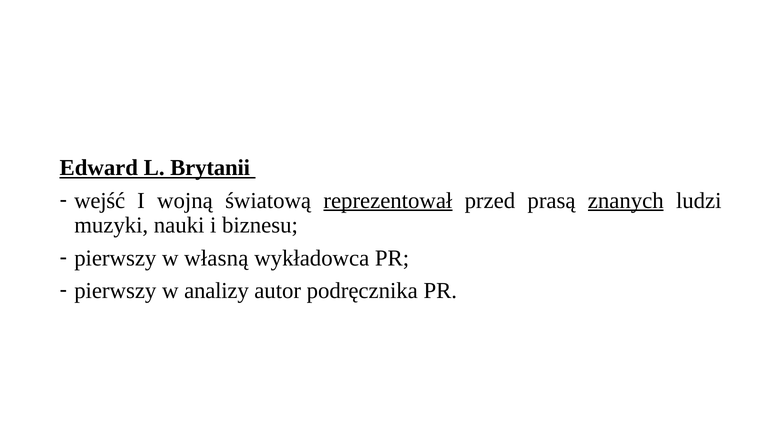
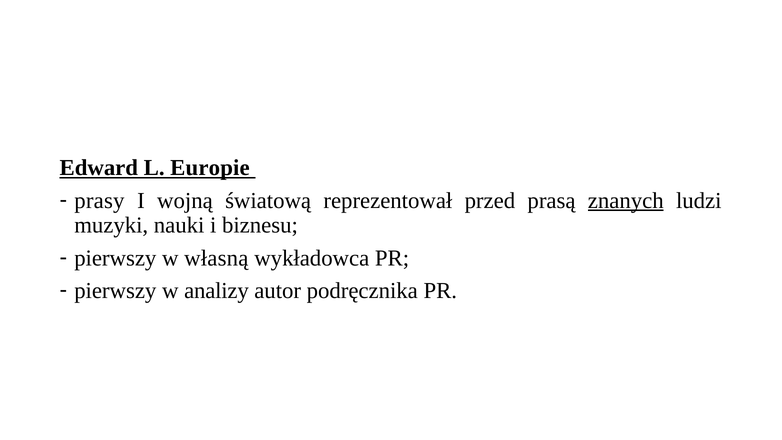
Brytanii: Brytanii -> Europie (210, 168)
wejść: wejść -> prasy (99, 201)
reprezentował underline: present -> none (388, 201)
